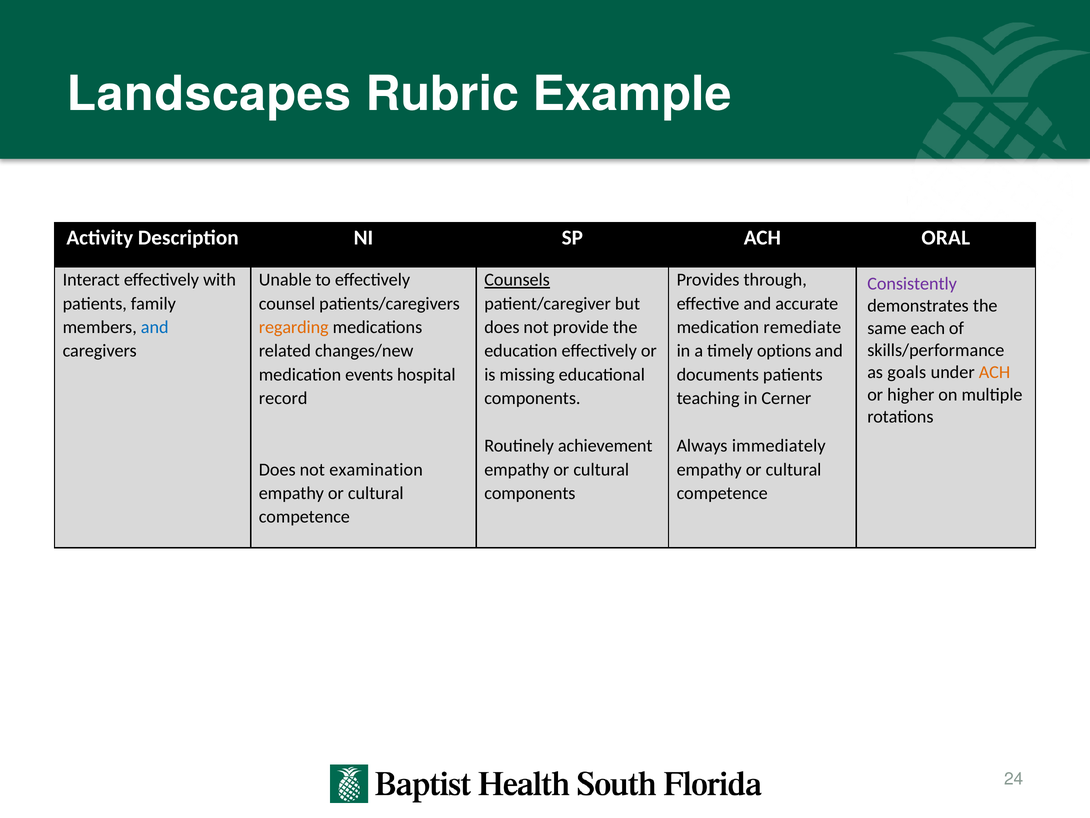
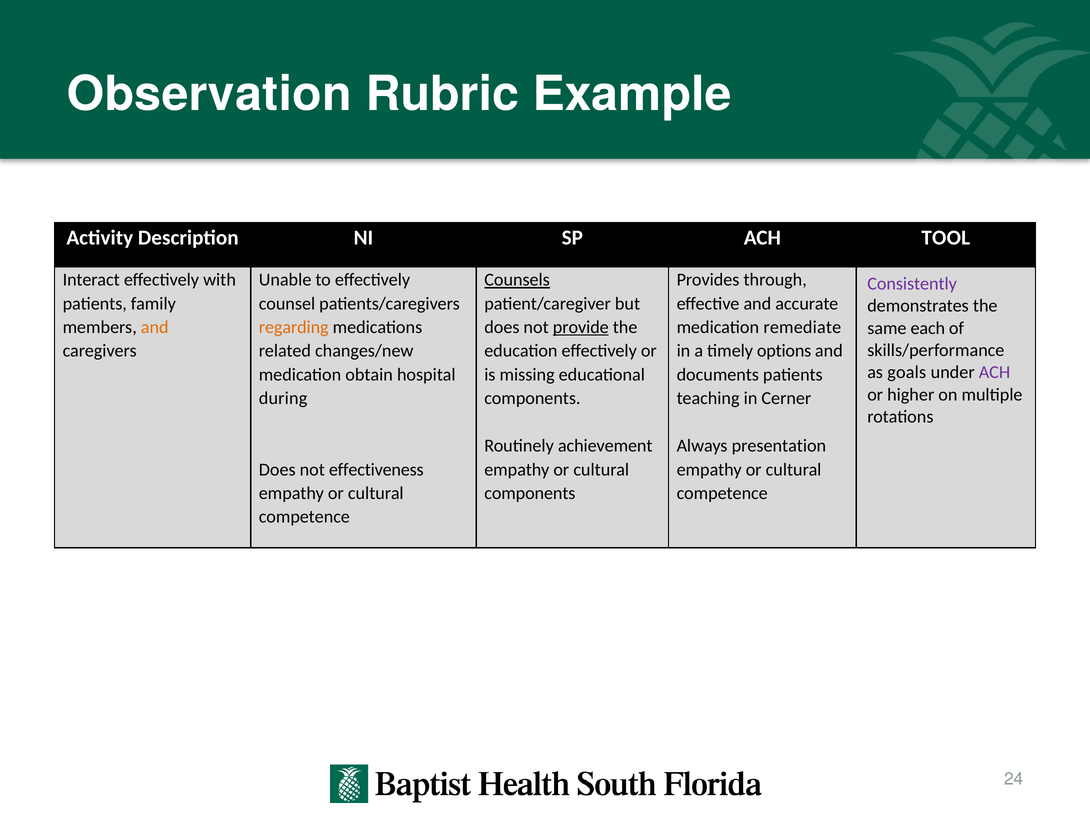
Landscapes: Landscapes -> Observation (209, 94)
ORAL: ORAL -> TOOL (946, 238)
and colour: blue -> orange (155, 327)
provide underline: none -> present (581, 327)
ACH colour: orange -> purple (994, 372)
events: events -> obtain (369, 374)
record: record -> during (283, 398)
immediately: immediately -> presentation (779, 446)
examination: examination -> effectiveness (376, 469)
